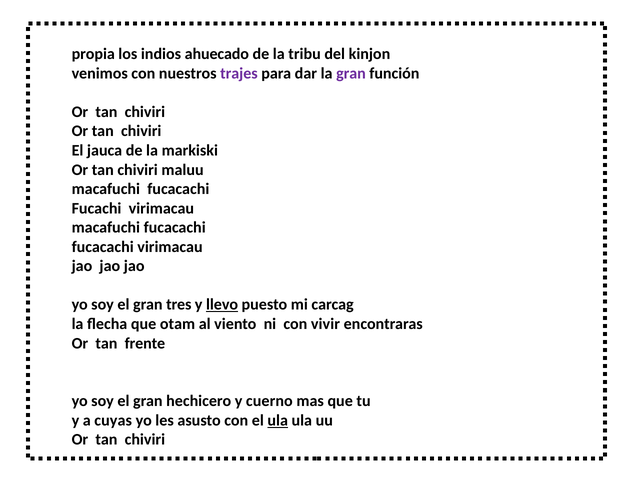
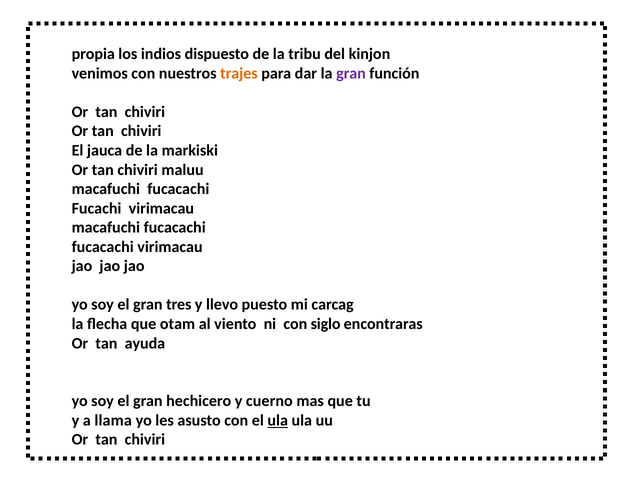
ahuecado: ahuecado -> dispuesto (217, 54)
trajes colour: purple -> orange (239, 73)
llevo underline: present -> none (222, 305)
vivir: vivir -> siglo (326, 324)
frente: frente -> ayuda (145, 343)
cuyas: cuyas -> llama (113, 421)
